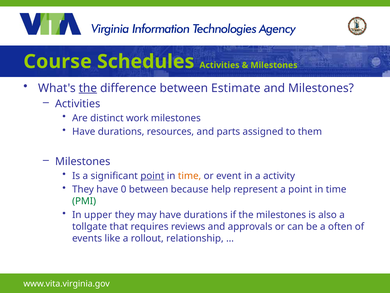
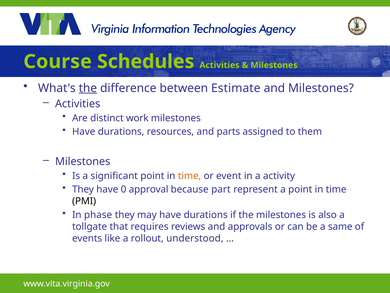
point underline: present -> none (152, 176)
0 between: between -> approval (149, 189)
help: help -> part (221, 189)
PMI colour: green -> black (84, 201)
upper: upper -> phase (98, 215)
often: often -> same (340, 226)
relationship: relationship -> understood (195, 238)
